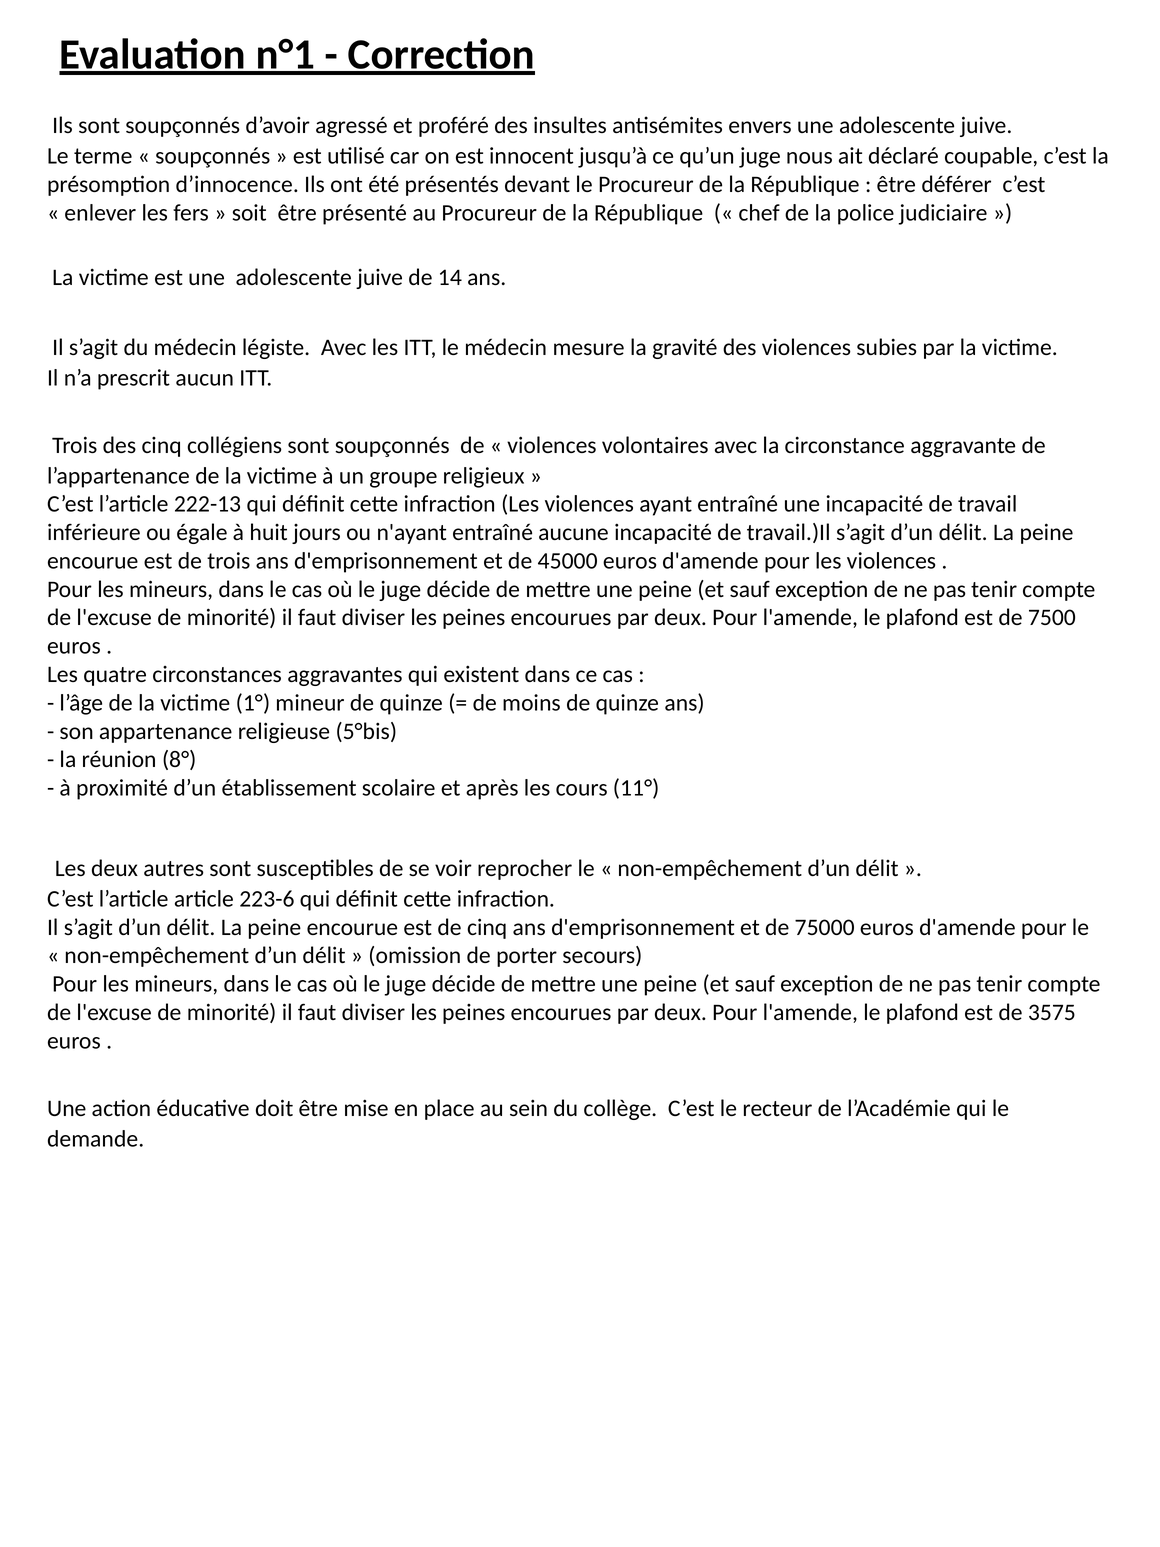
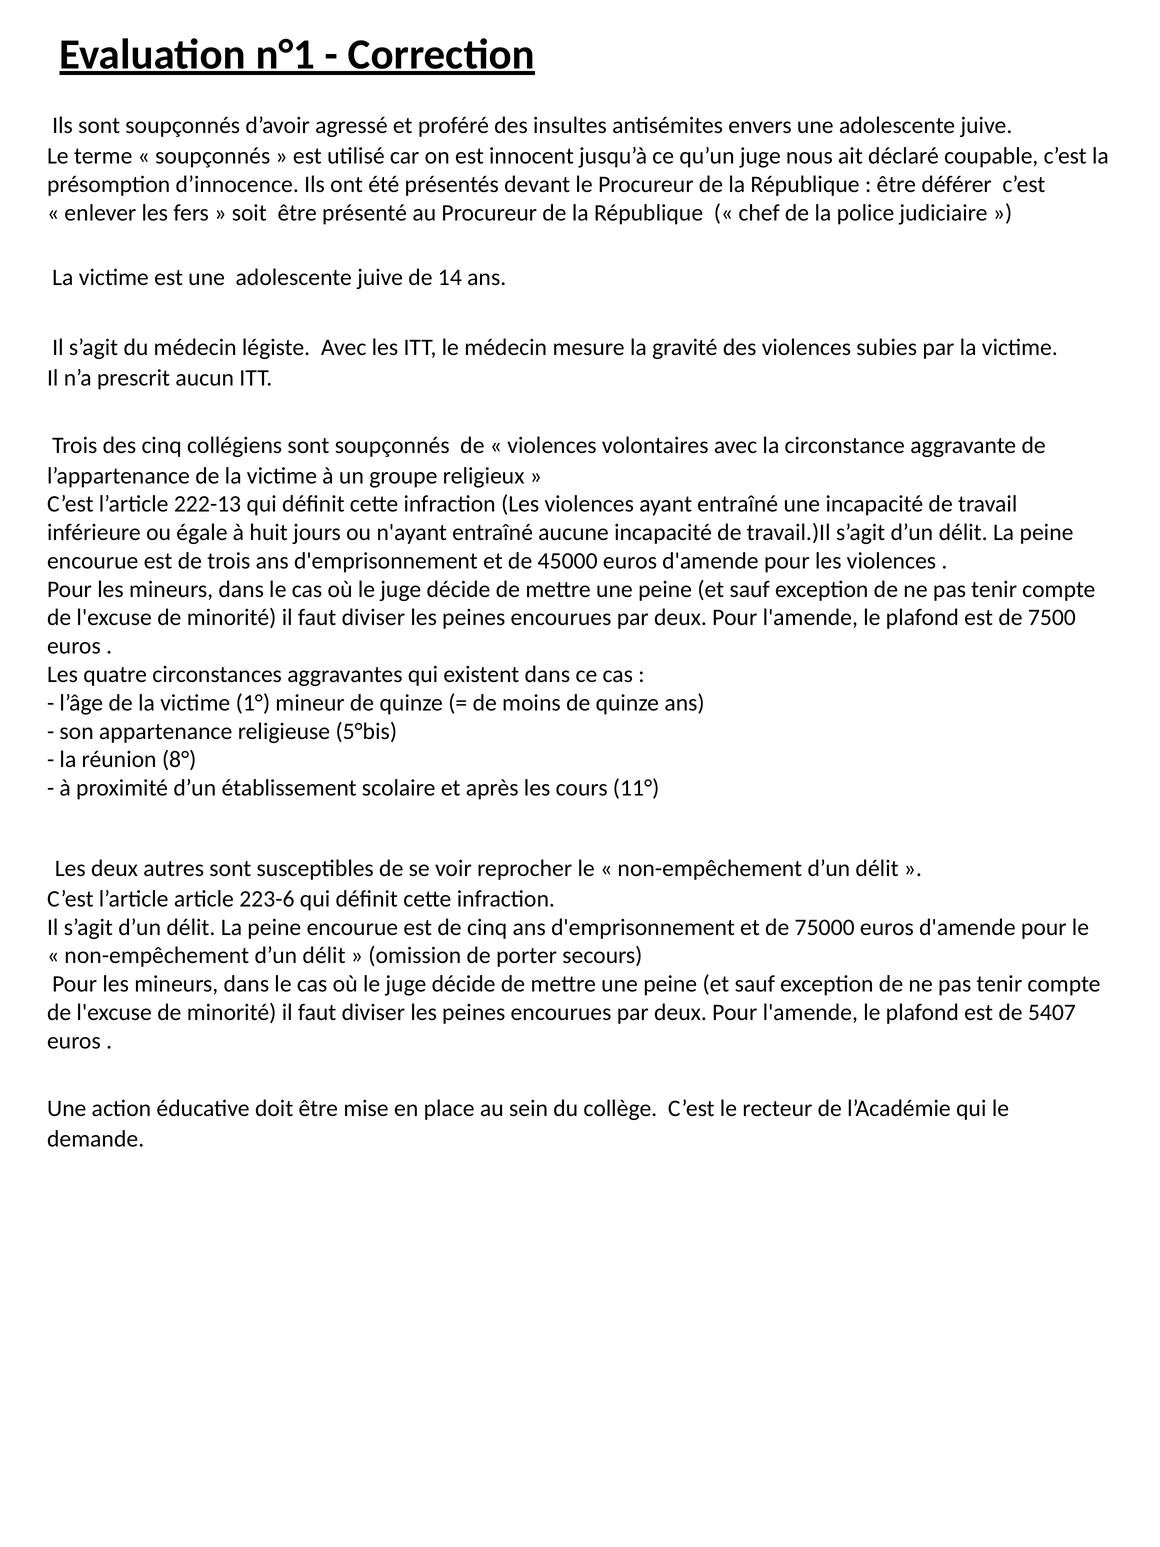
3575: 3575 -> 5407 (1052, 1012)
